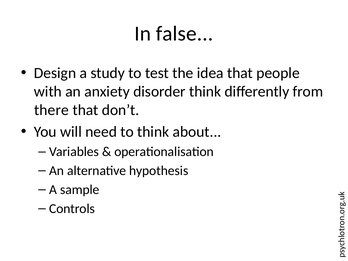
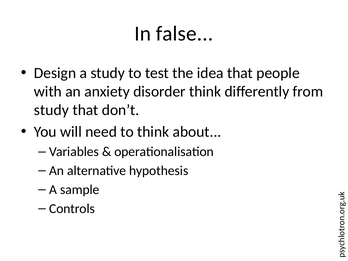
there: there -> study (51, 110)
